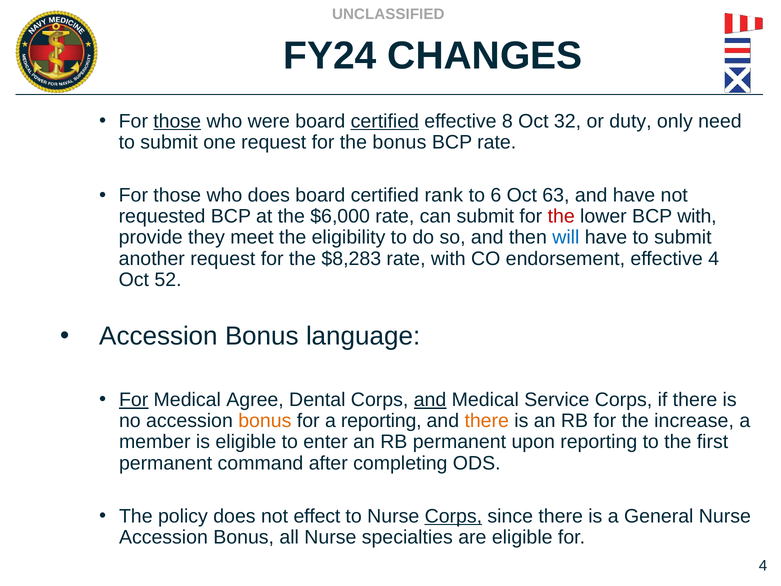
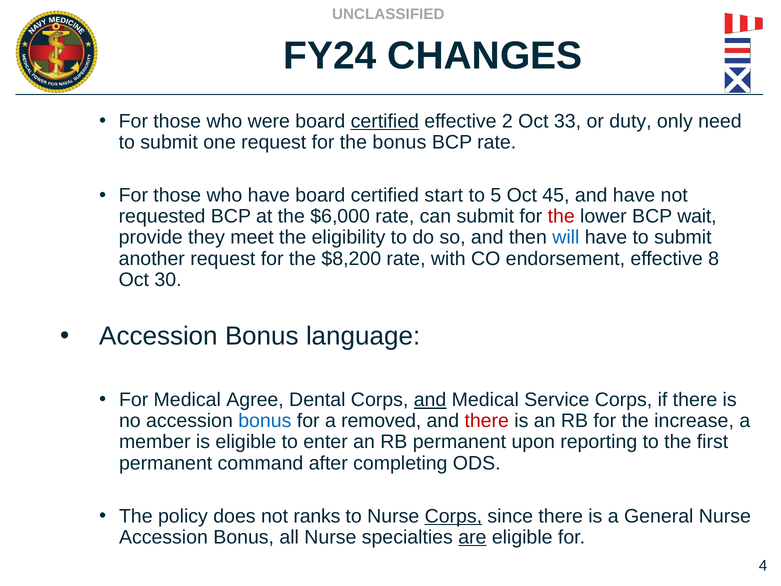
those underline: present -> none (177, 121)
8: 8 -> 2 (507, 121)
32: 32 -> 33 (568, 121)
who does: does -> have (269, 195)
rank: rank -> start (444, 195)
6: 6 -> 5 (496, 195)
63: 63 -> 45 (556, 195)
BCP with: with -> wait (697, 216)
$8,283: $8,283 -> $8,200 (351, 259)
effective 4: 4 -> 8 (714, 259)
52: 52 -> 30 (168, 280)
For underline: present -> none (134, 400)
bonus colour: orange -> blue (265, 421)
a reporting: reporting -> removed (381, 421)
there colour: orange -> red (487, 421)
effect: effect -> ranks (317, 516)
are underline: none -> present (472, 537)
